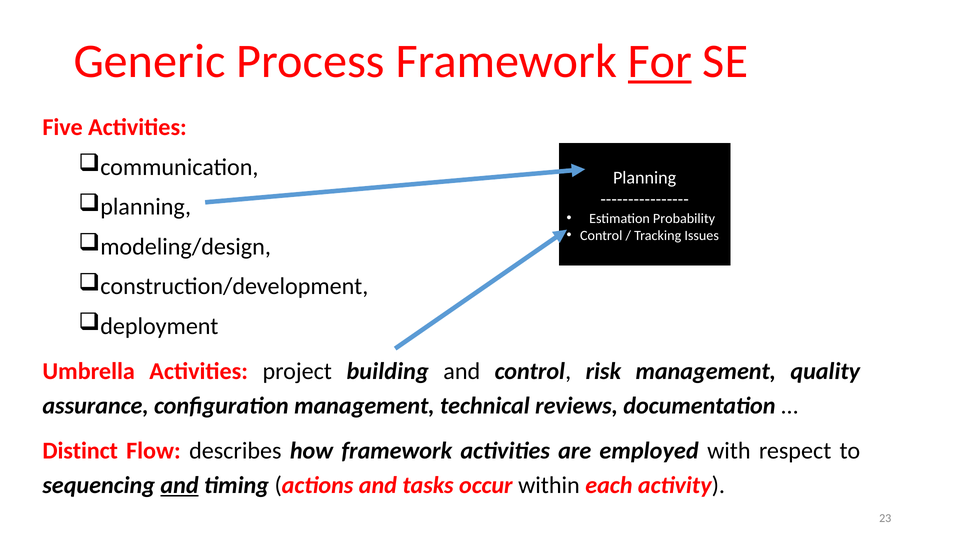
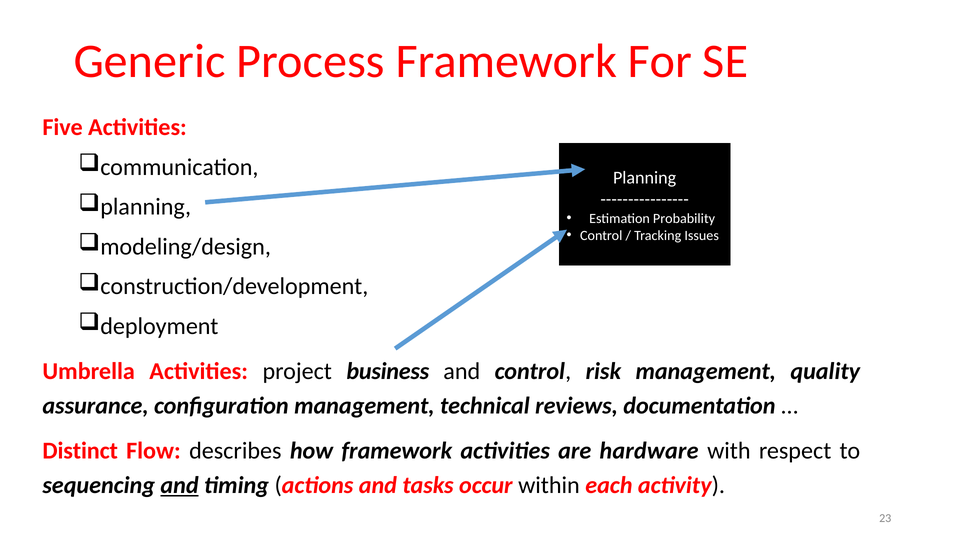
For underline: present -> none (660, 61)
building: building -> business (388, 371)
employed: employed -> hardware (649, 450)
